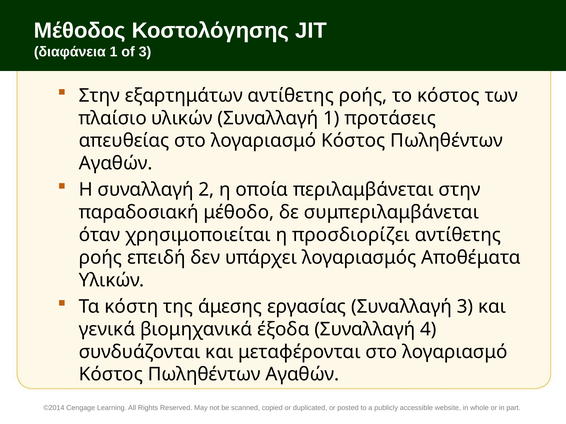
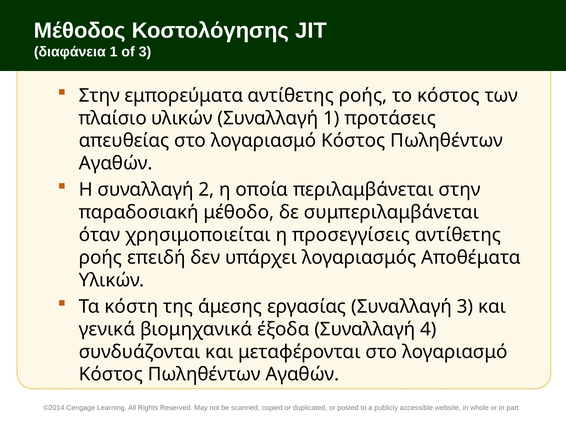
εξαρτημάτων: εξαρτημάτων -> εμπορεύματα (184, 96)
προσδιορίζει: προσδιορίζει -> προσεγγίσεις (351, 235)
